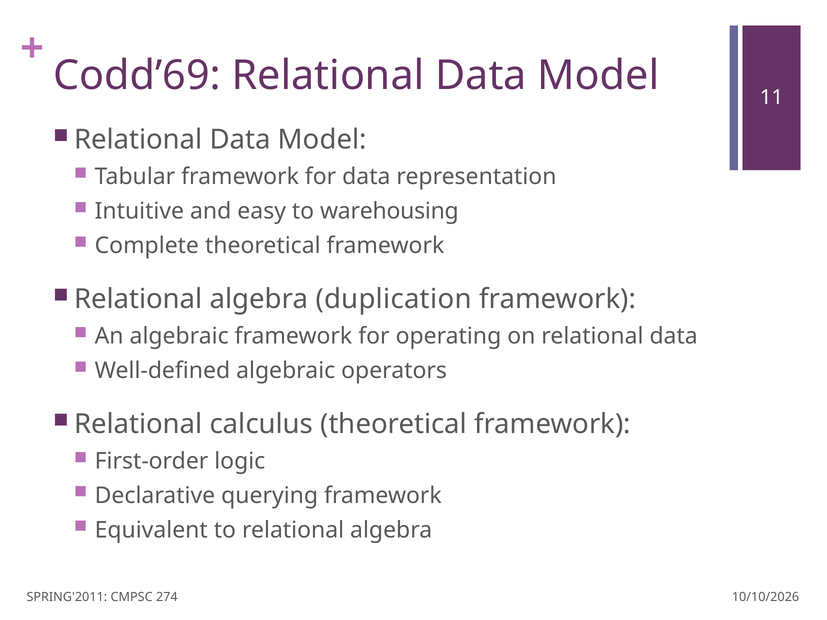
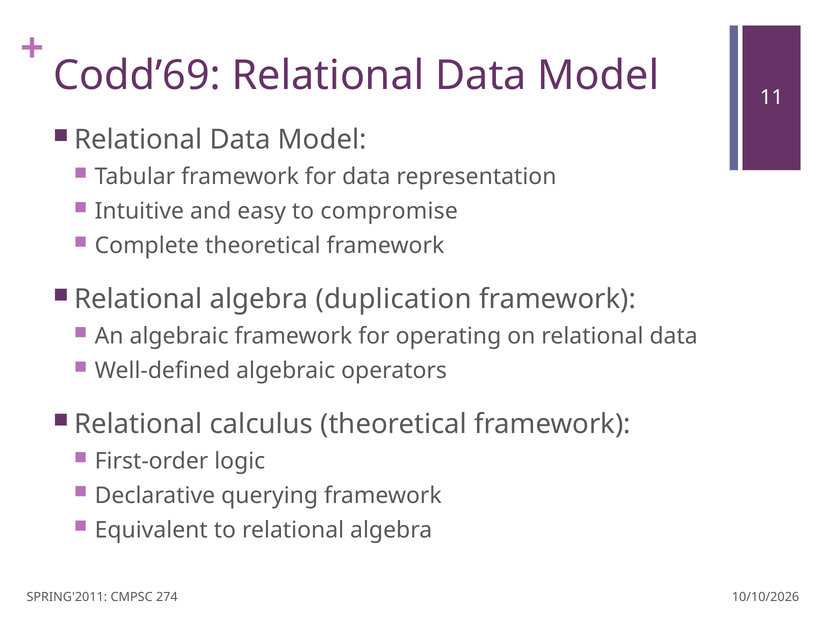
warehousing: warehousing -> compromise (389, 211)
